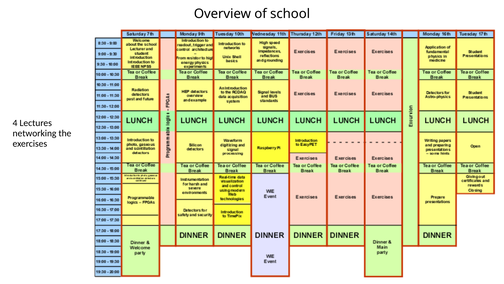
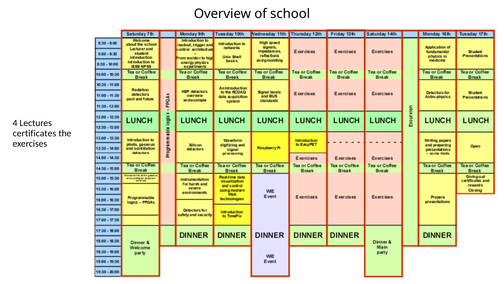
networking: networking -> certificates (35, 133)
